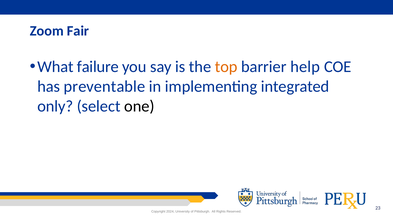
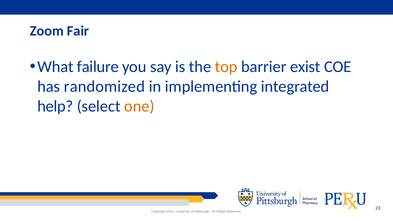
help: help -> exist (305, 67)
preventable: preventable -> randomized (104, 87)
only: only -> help (55, 106)
one colour: black -> orange (139, 106)
